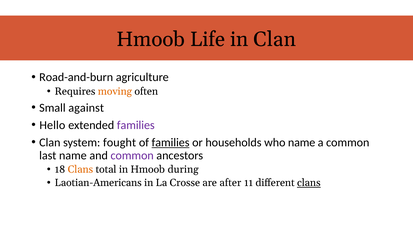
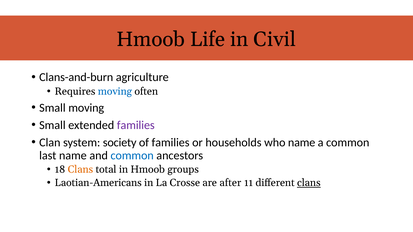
in Clan: Clan -> Civil (275, 39)
Road-and-burn: Road-and-burn -> Clans-and-burn (76, 77)
moving colour: orange -> blue (115, 92)
Small against: against -> moving (86, 108)
Hello: Hello -> Small (52, 125)
fought: fought -> society (120, 143)
families underline: present -> none (171, 143)
common colour: purple -> blue (132, 156)
during: during -> groups (183, 170)
